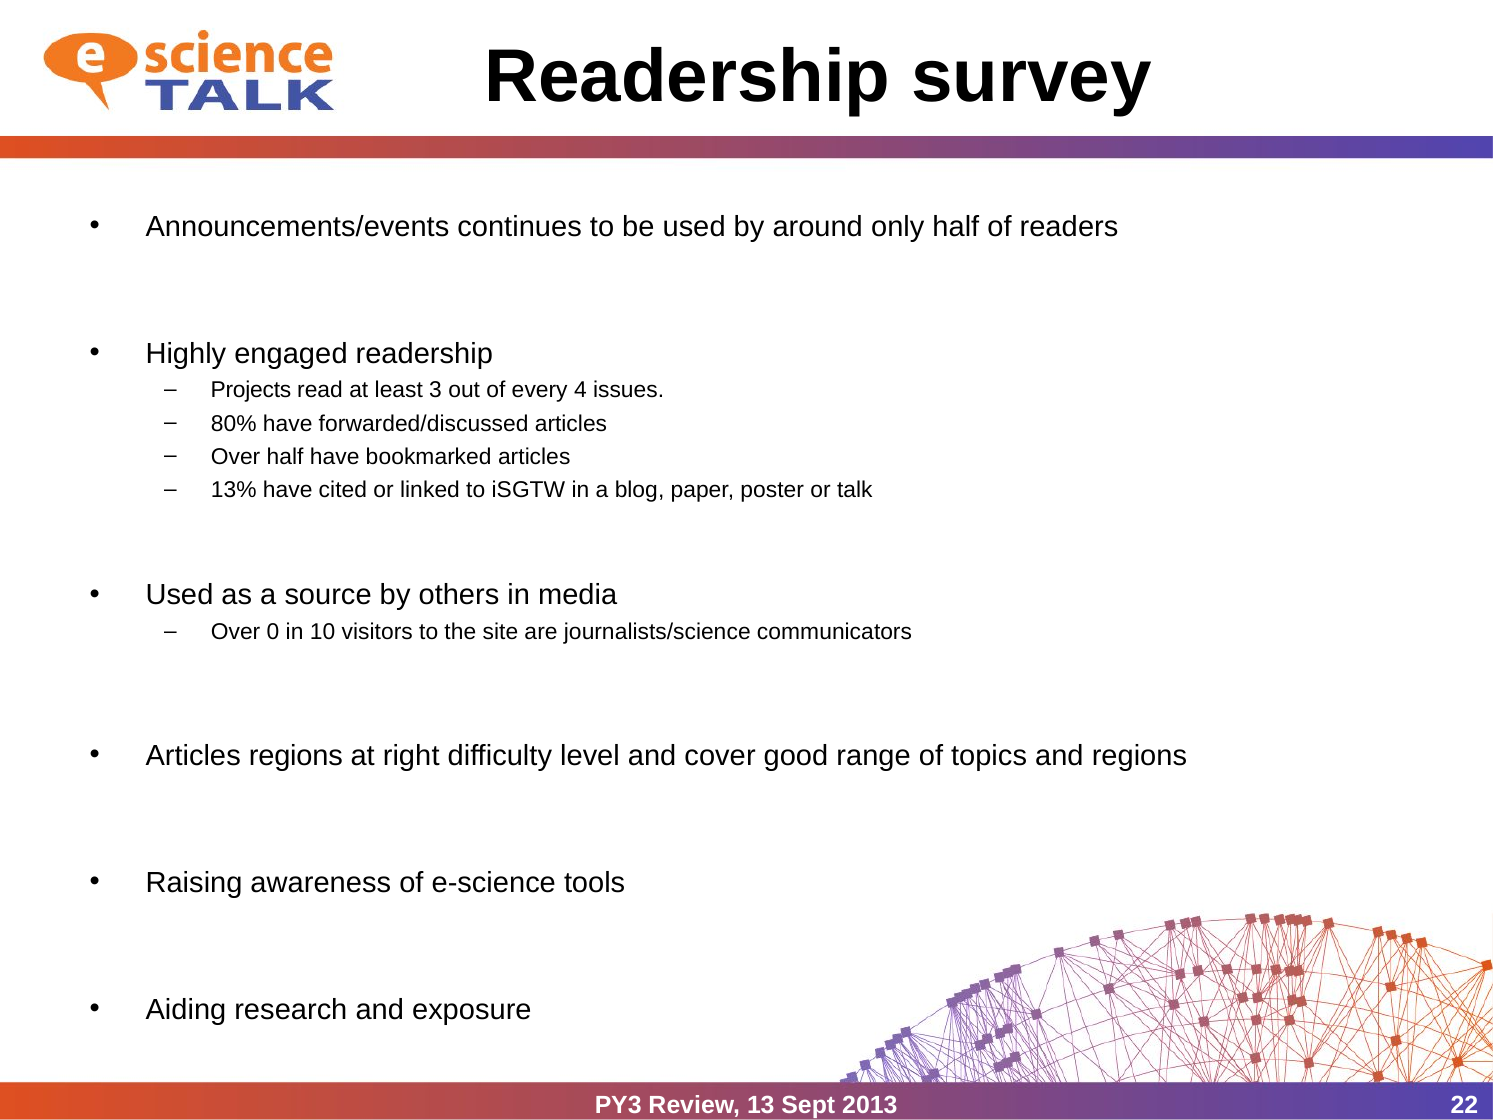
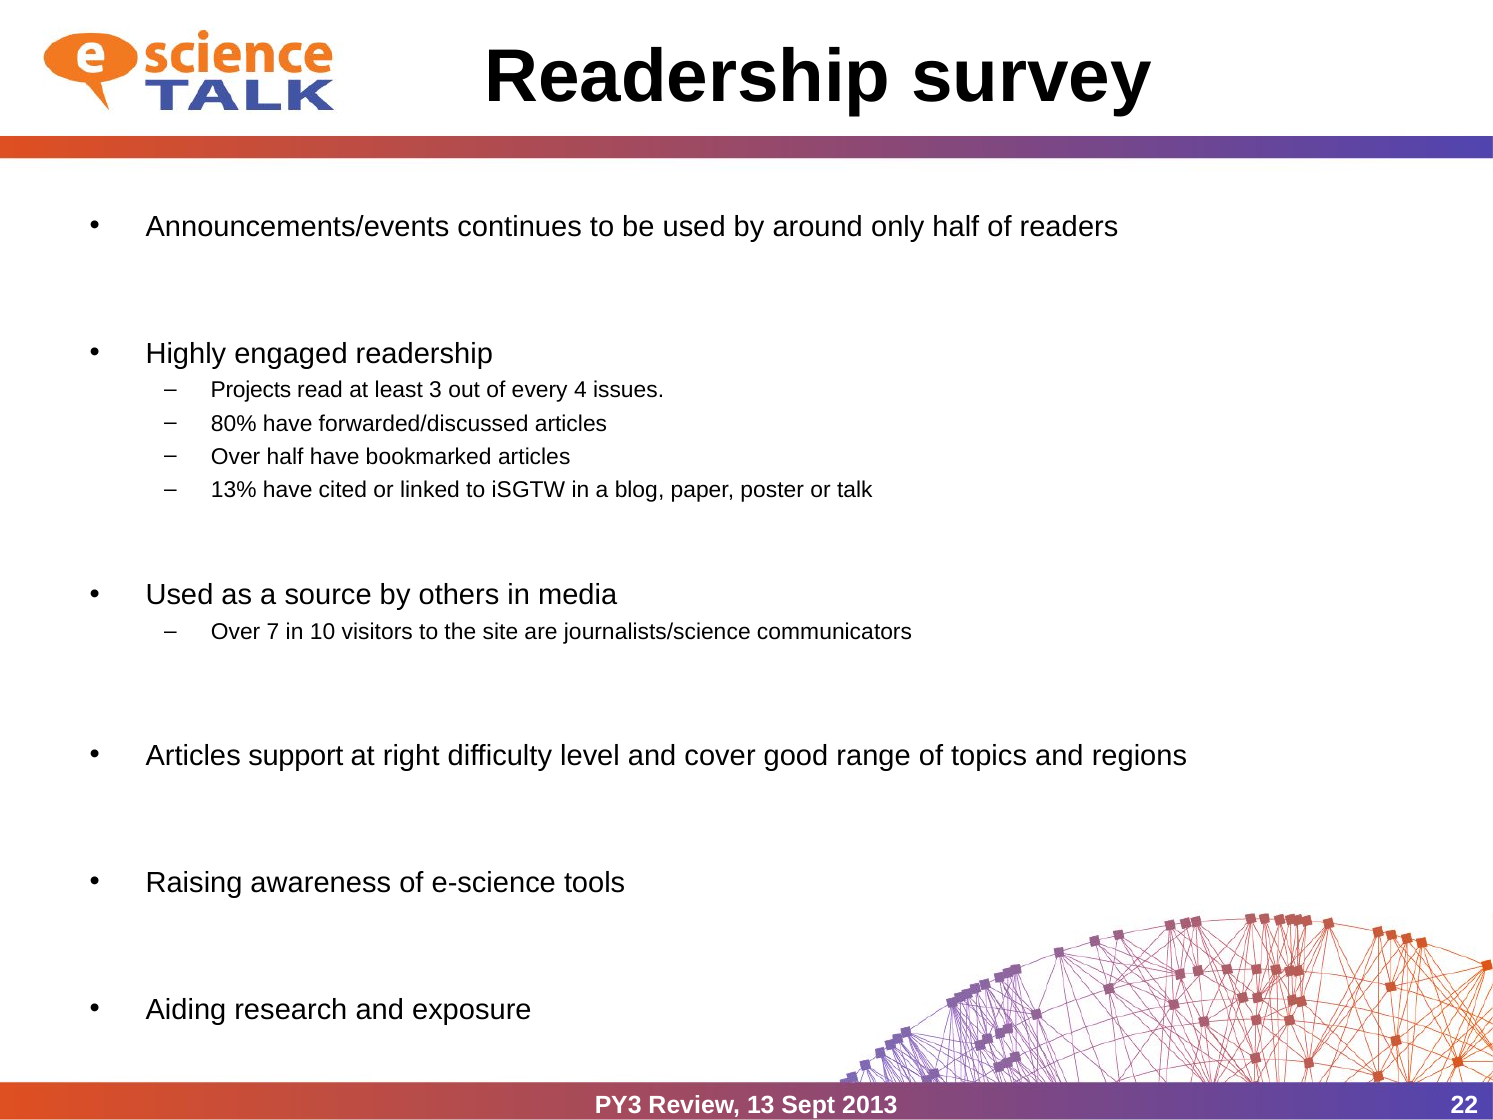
0: 0 -> 7 (273, 632)
Articles regions: regions -> support (296, 755)
